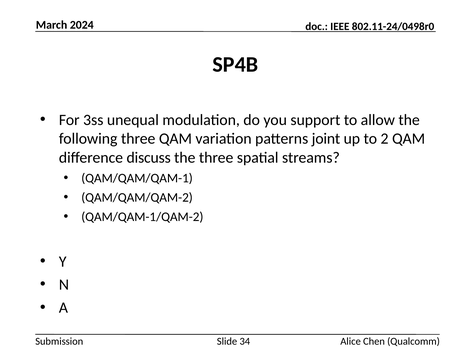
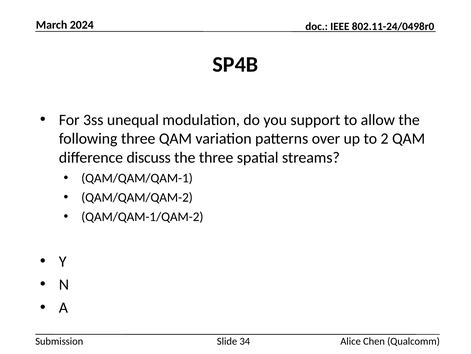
joint: joint -> over (326, 138)
